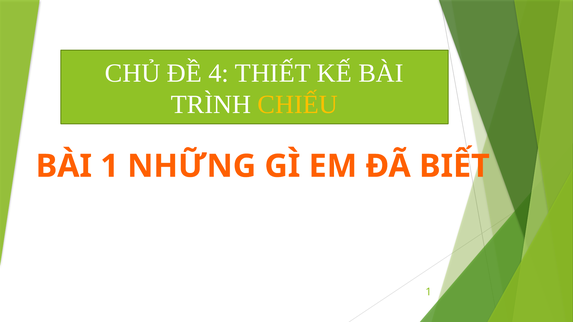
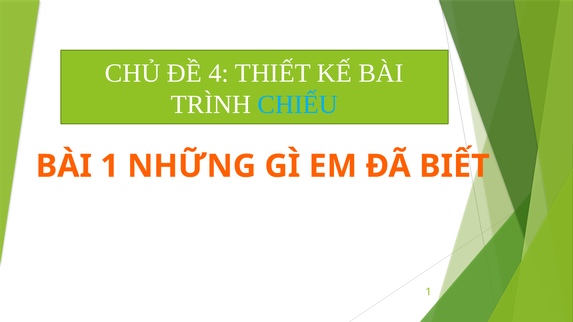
CHIẾU colour: yellow -> light blue (298, 105)
